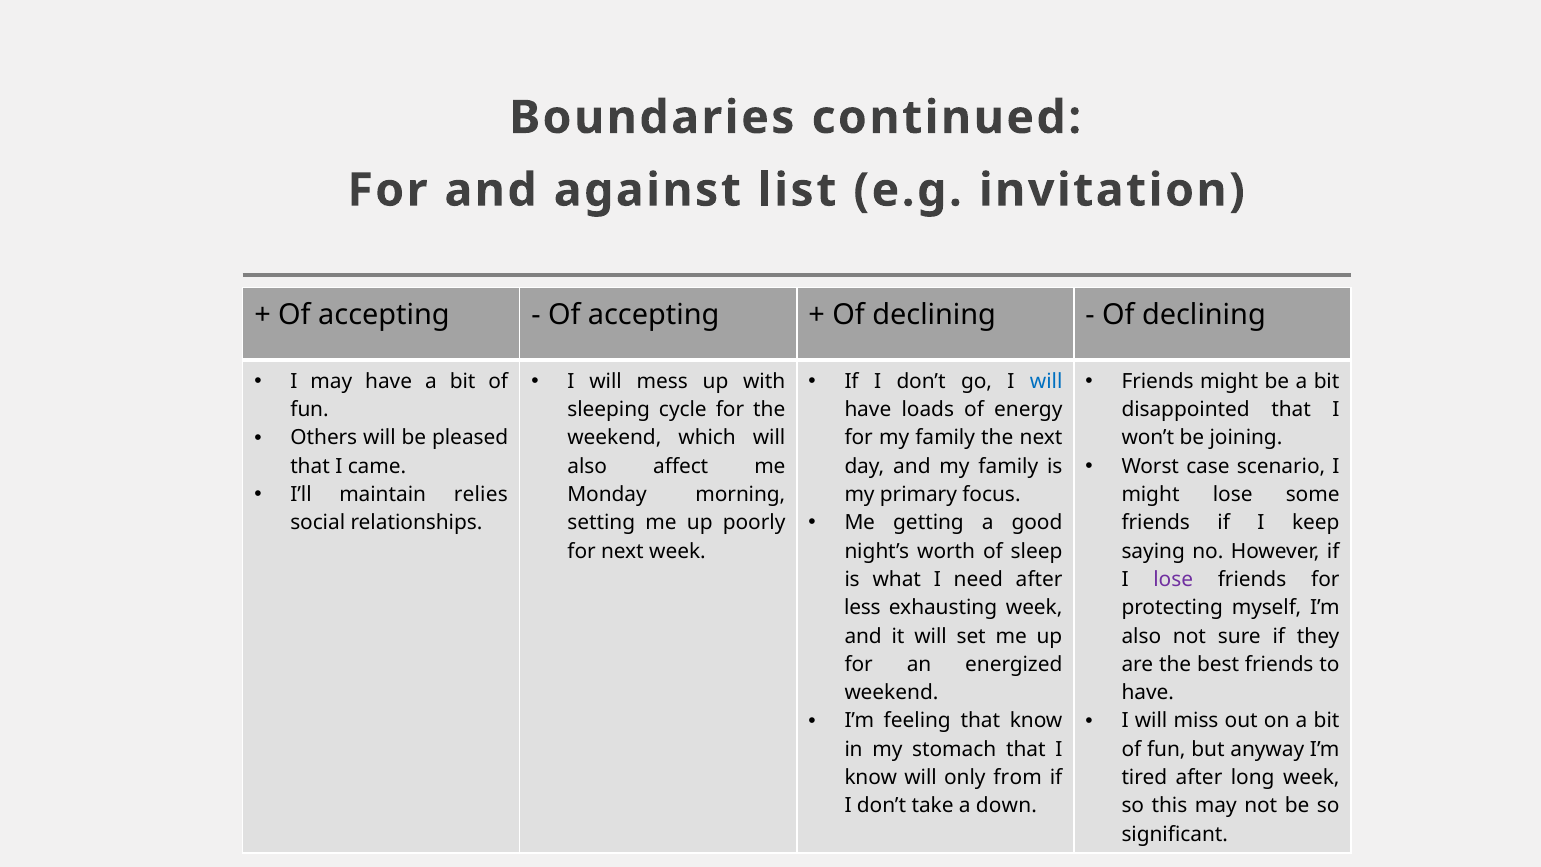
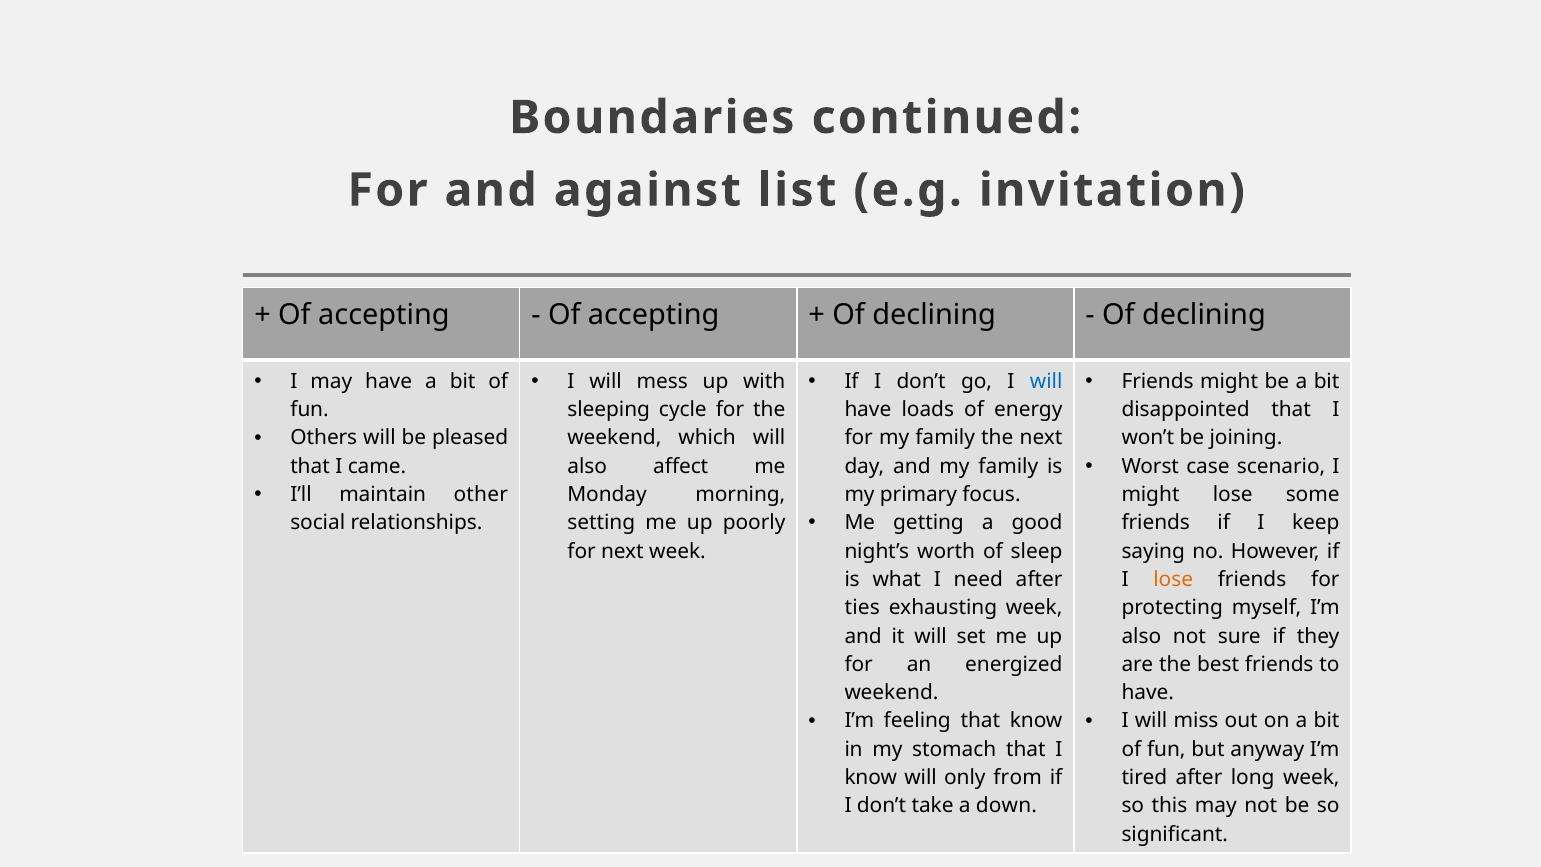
relies: relies -> other (481, 494)
lose colour: purple -> orange (1173, 579)
less: less -> ties (862, 608)
